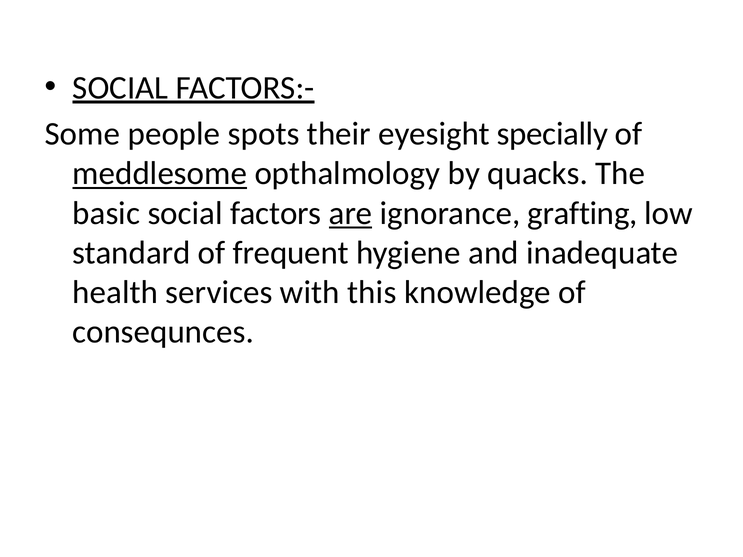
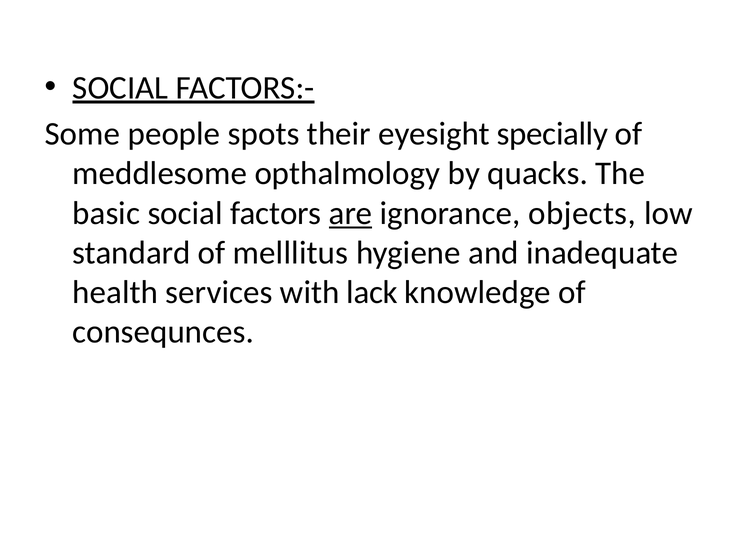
meddlesome underline: present -> none (160, 174)
grafting: grafting -> objects (582, 213)
frequent: frequent -> melllitus (291, 253)
this: this -> lack (372, 293)
